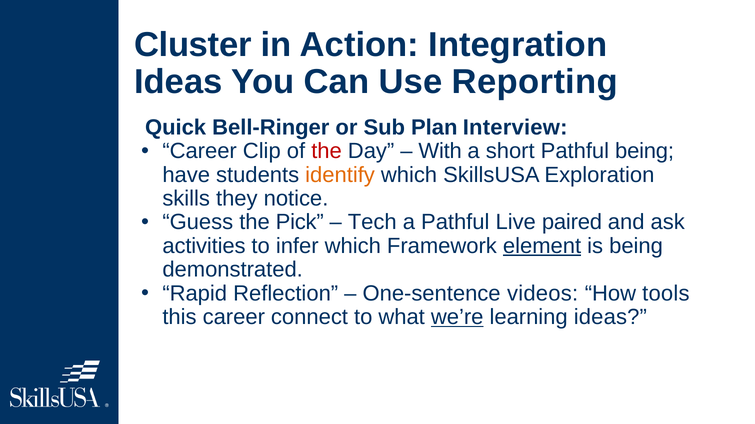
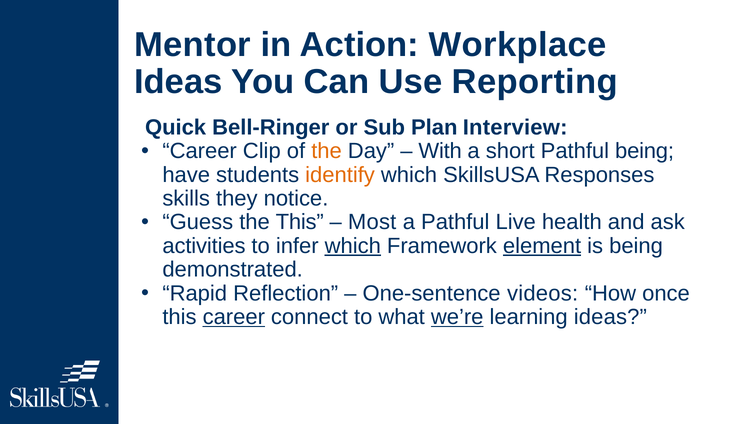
Cluster: Cluster -> Mentor (192, 45)
Integration: Integration -> Workplace (518, 45)
the colour: red -> orange (327, 151)
Exploration: Exploration -> Responses (599, 175)
the Pick: Pick -> This (300, 223)
Tech: Tech -> Most (372, 223)
paired: paired -> health (572, 223)
which underline: none -> present (353, 246)
tools: tools -> once (666, 294)
career underline: none -> present (234, 318)
